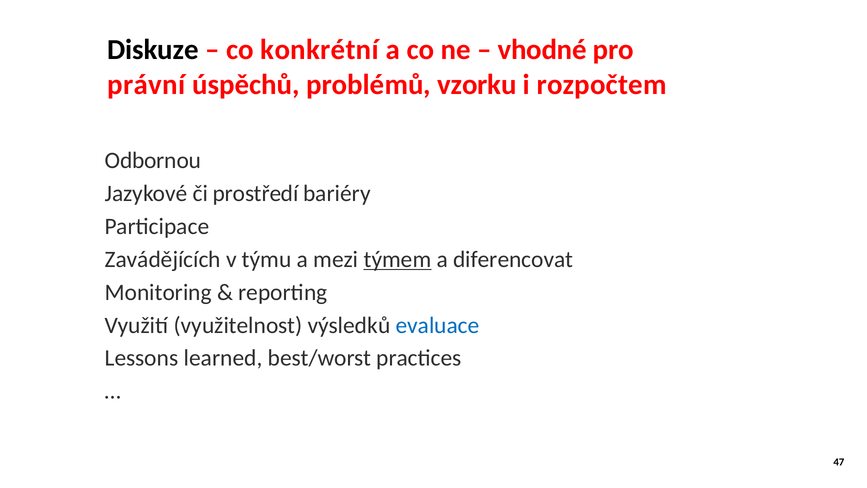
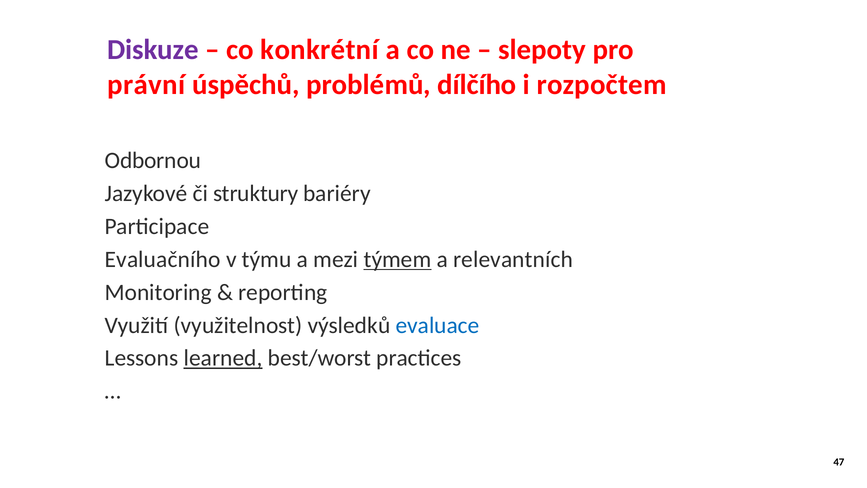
Diskuze colour: black -> purple (153, 50)
vhodné: vhodné -> slepoty (542, 50)
vzorku: vzorku -> dílčího (477, 84)
prostředí: prostředí -> struktury (256, 193)
Zavádějících: Zavádějících -> Evaluačního (163, 259)
diferencovat: diferencovat -> relevantních (513, 259)
learned underline: none -> present (223, 358)
